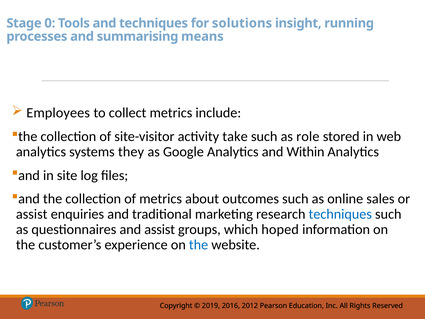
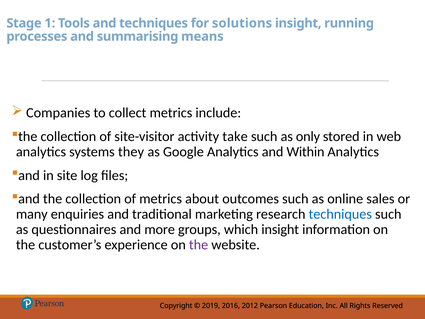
0: 0 -> 1 (50, 23)
Employees: Employees -> Companies (58, 113)
role: role -> only (308, 136)
assist: assist -> many (32, 214)
and assist: assist -> more (160, 229)
which hoped: hoped -> insight (280, 229)
the colour: blue -> purple (199, 245)
